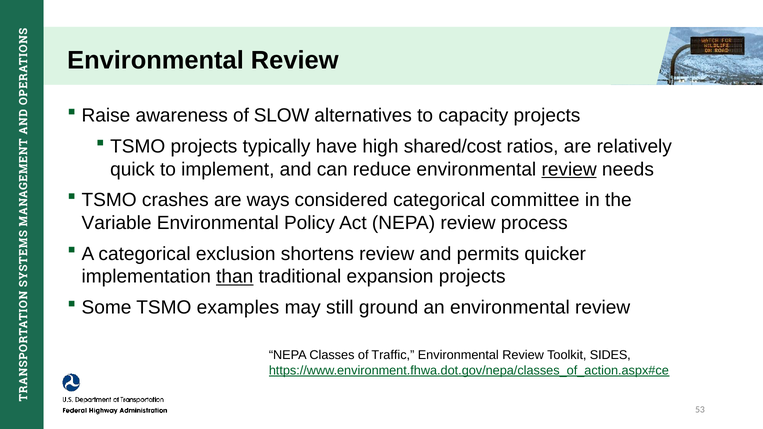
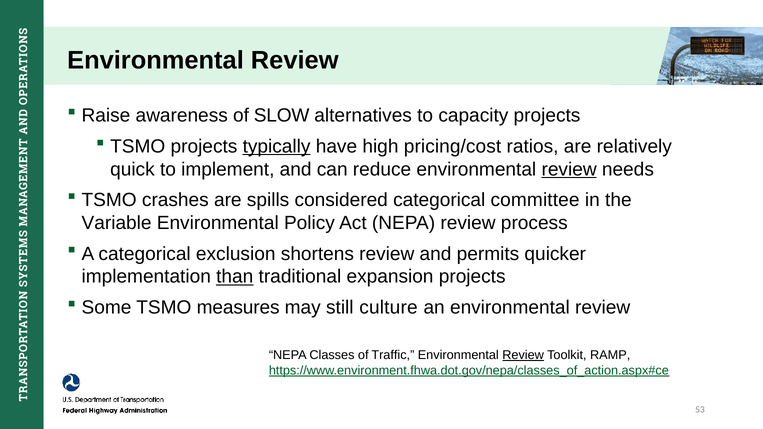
typically underline: none -> present (277, 146)
shared/cost: shared/cost -> pricing/cost (453, 146)
ways: ways -> spills (268, 200)
examples: examples -> measures (238, 308)
ground: ground -> culture (388, 308)
Review underline: none -> present (523, 355)
SIDES: SIDES -> RAMP (610, 355)
